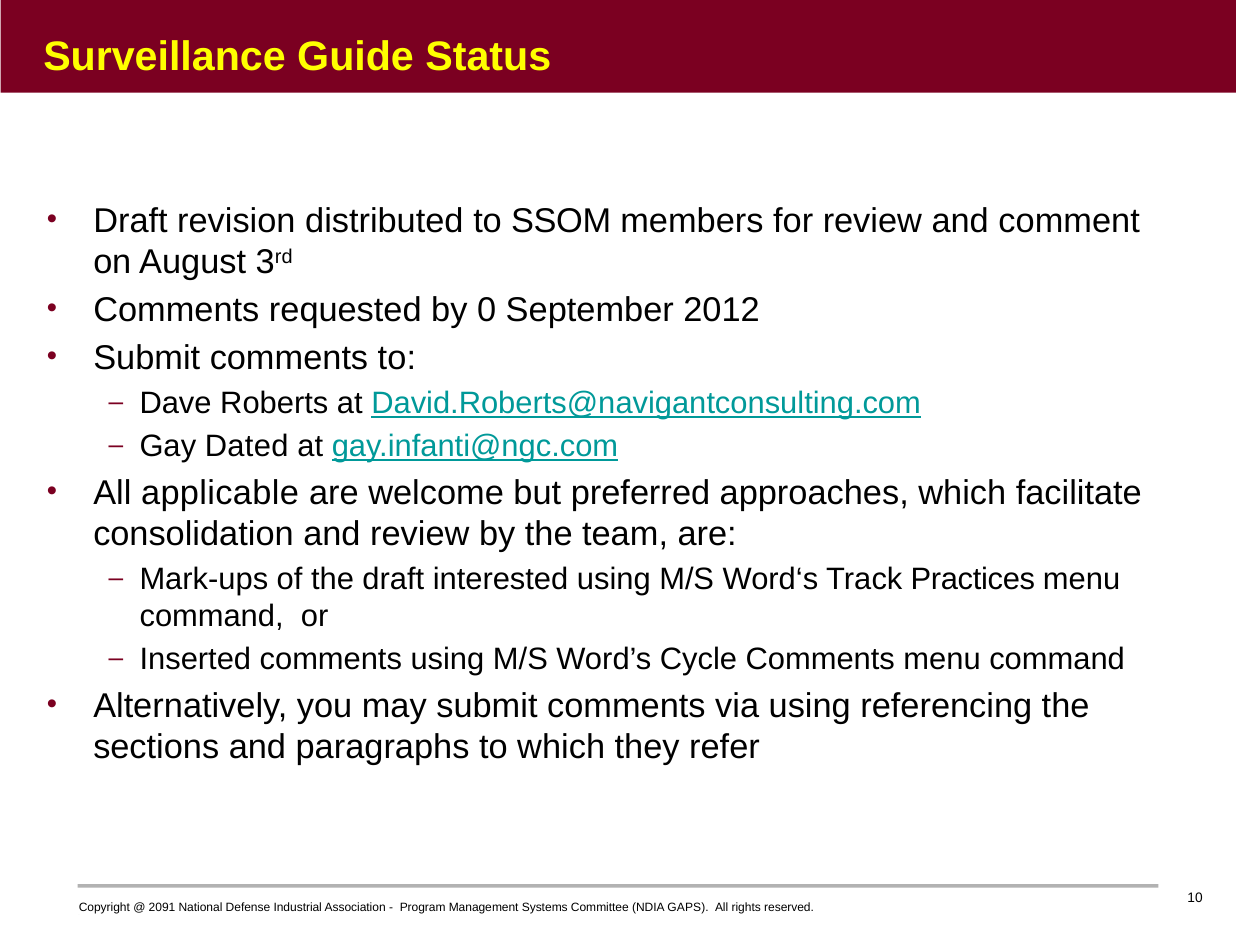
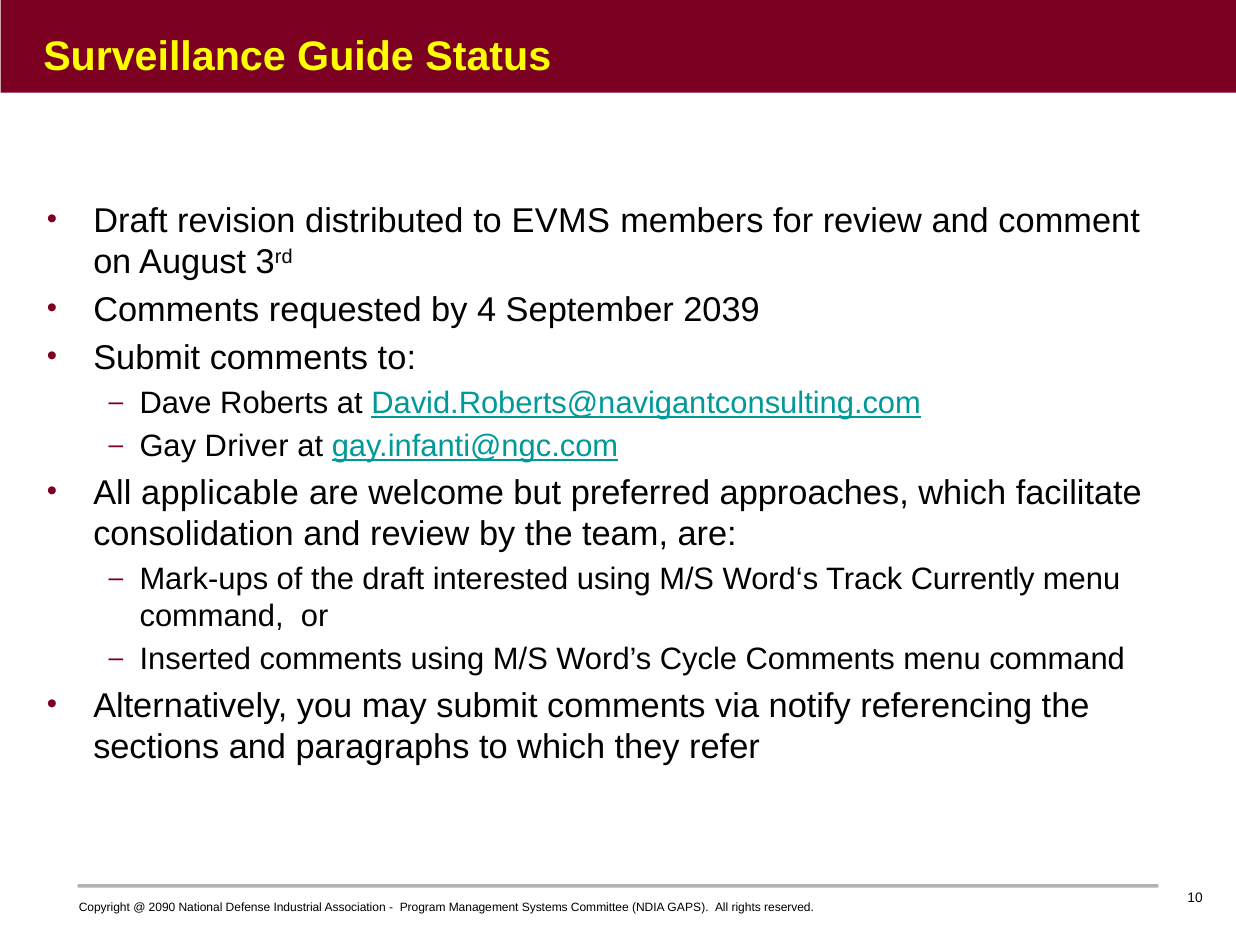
SSOM: SSOM -> EVMS (561, 221)
0: 0 -> 4 (487, 310)
2012: 2012 -> 2039 (722, 310)
Dated: Dated -> Driver (247, 447)
Practices: Practices -> Currently (973, 579)
via using: using -> notify (810, 706)
2091: 2091 -> 2090 (162, 907)
